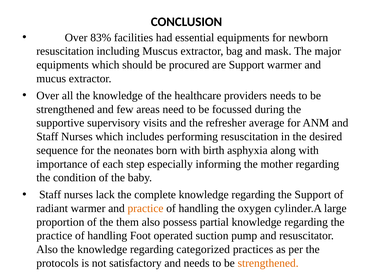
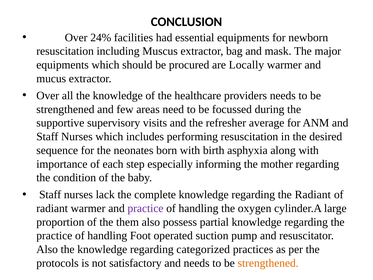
83%: 83% -> 24% (101, 37)
are Support: Support -> Locally (246, 65)
the Support: Support -> Radiant (313, 195)
practice colour: orange -> purple (145, 208)
